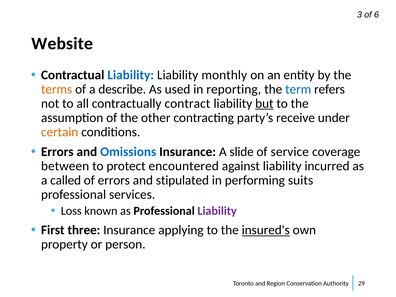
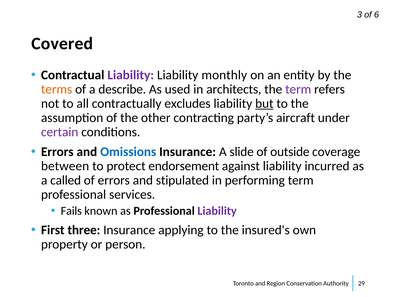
Website: Website -> Covered (62, 44)
Liability colour: blue -> purple (131, 75)
reporting: reporting -> architects (234, 89)
term colour: blue -> purple (298, 89)
contract: contract -> excludes (188, 104)
receive: receive -> aircraft (296, 118)
certain colour: orange -> purple (60, 132)
service: service -> outside (290, 152)
encountered: encountered -> endorsement (184, 166)
performing suits: suits -> term (301, 180)
Loss: Loss -> Fails (71, 211)
insured's underline: present -> none (266, 230)
